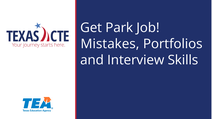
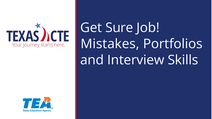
Park: Park -> Sure (119, 28)
